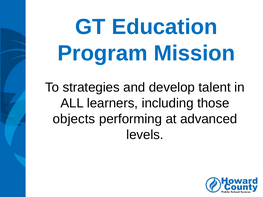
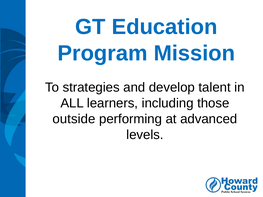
objects: objects -> outside (74, 119)
